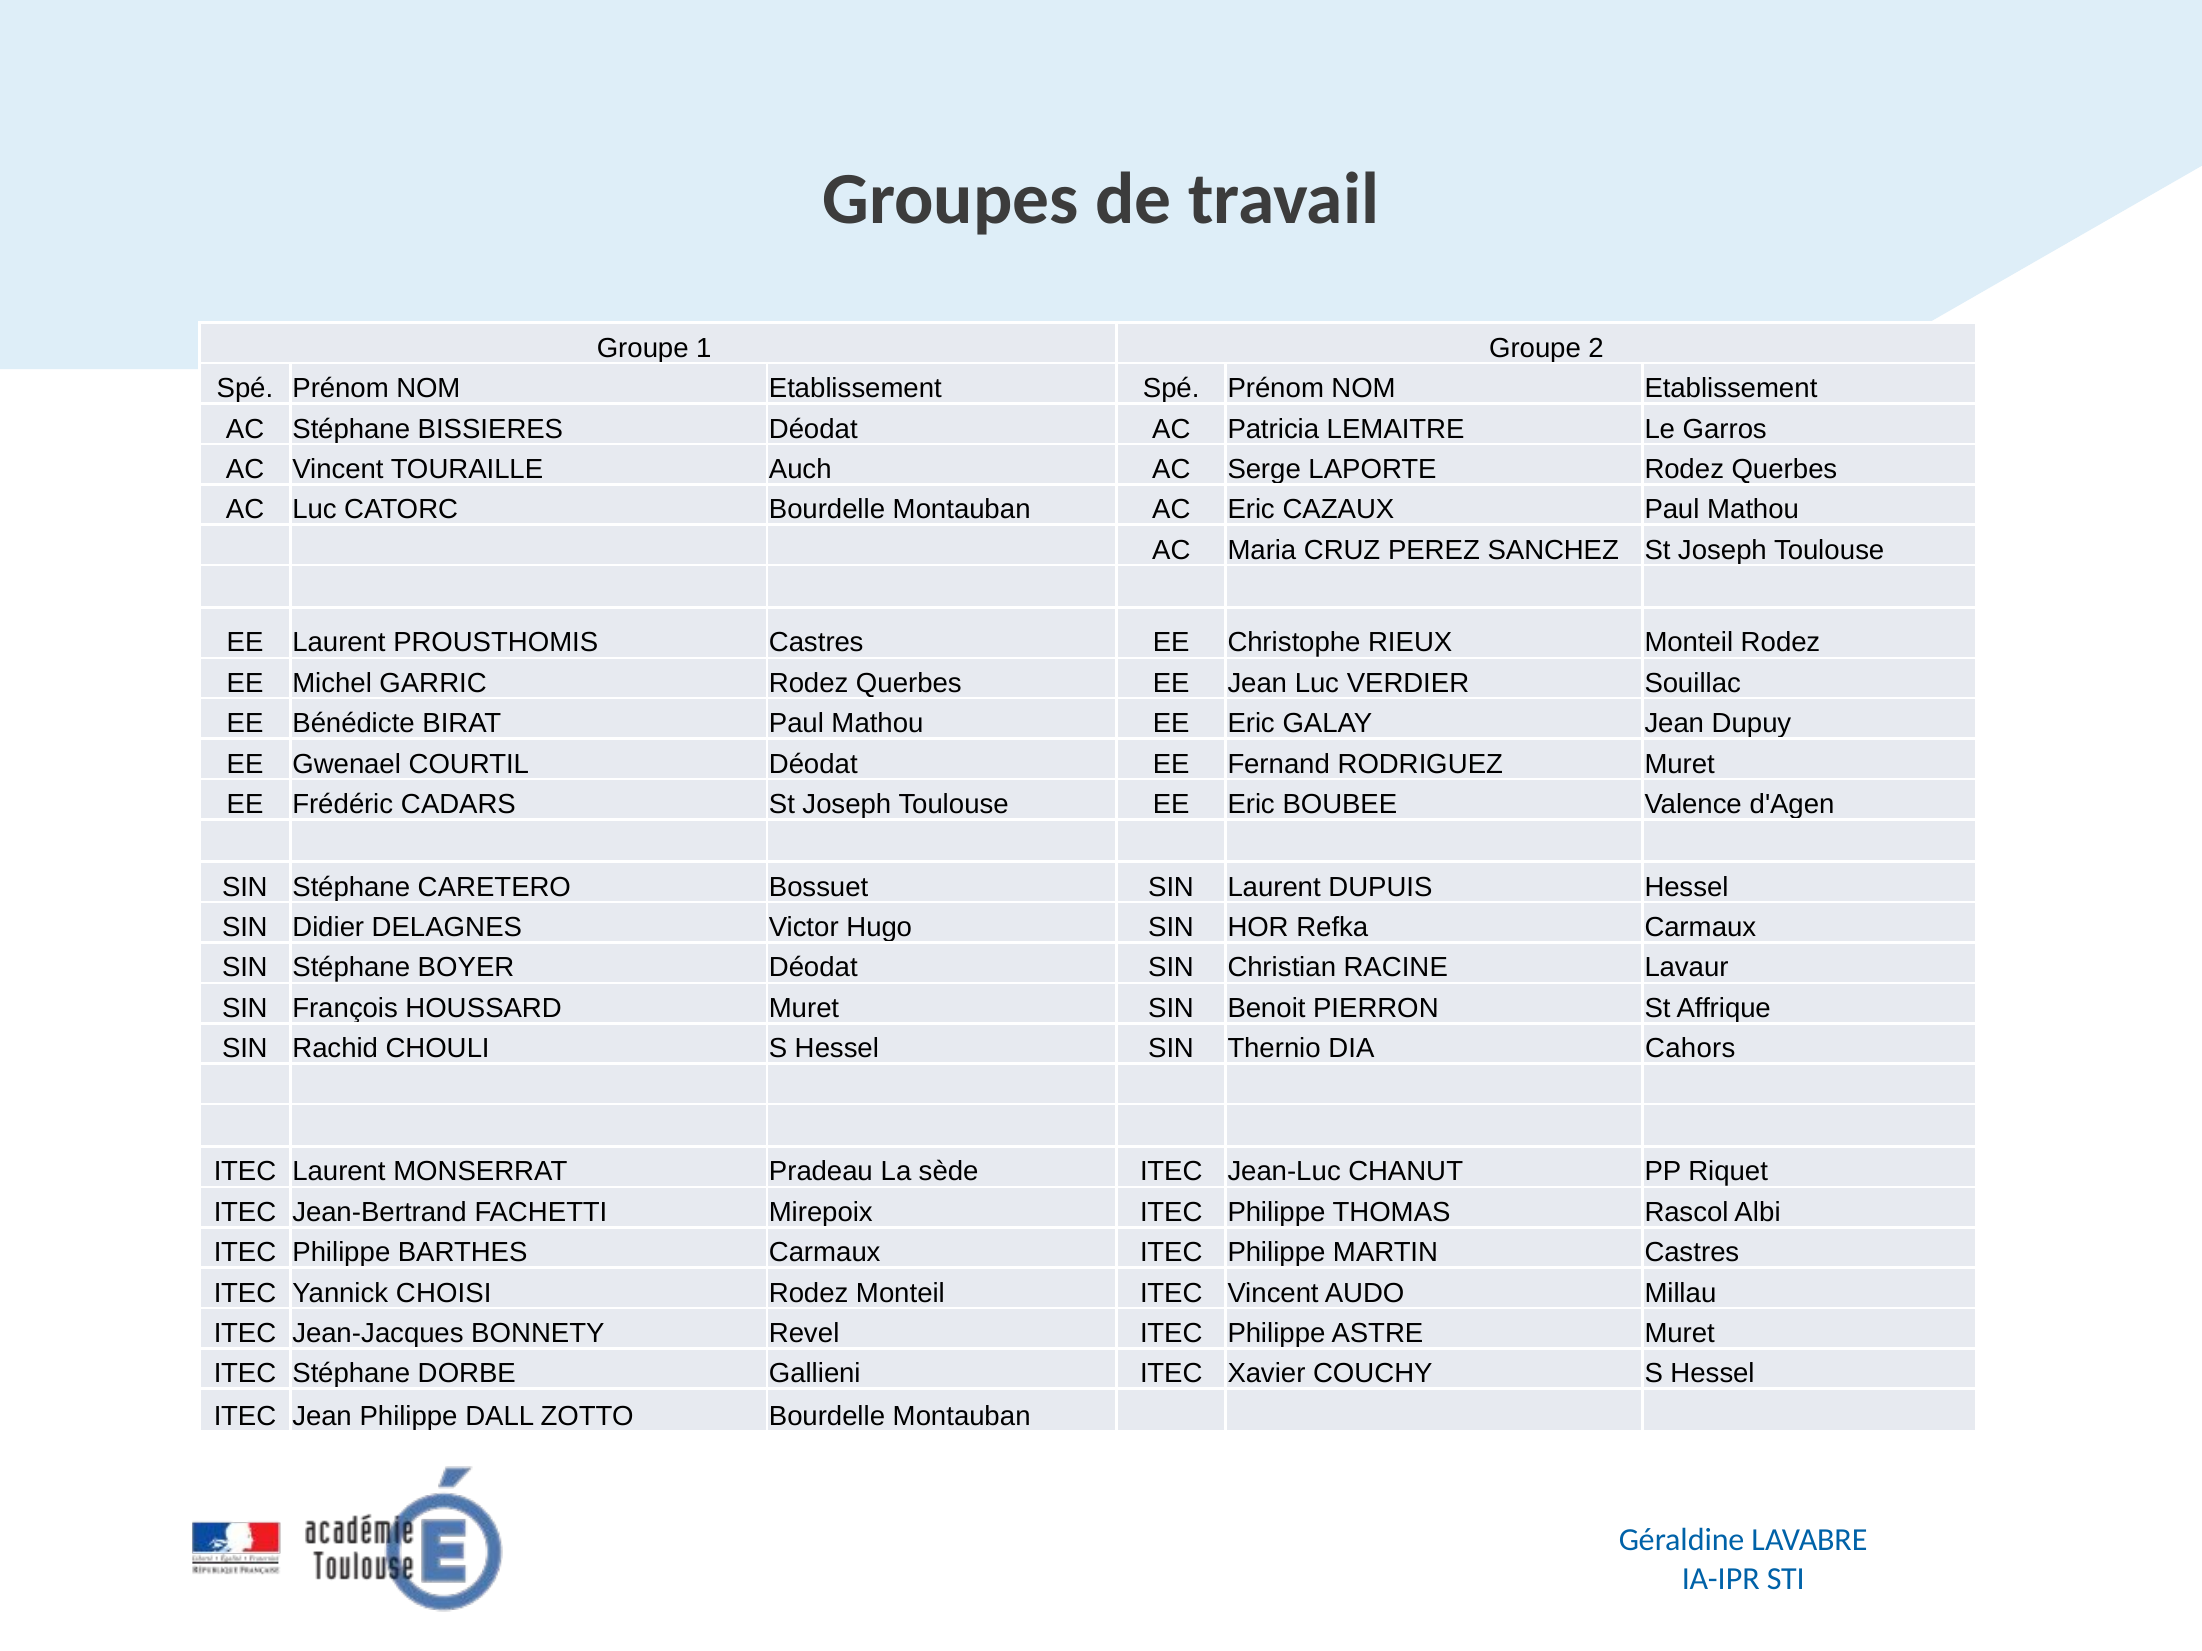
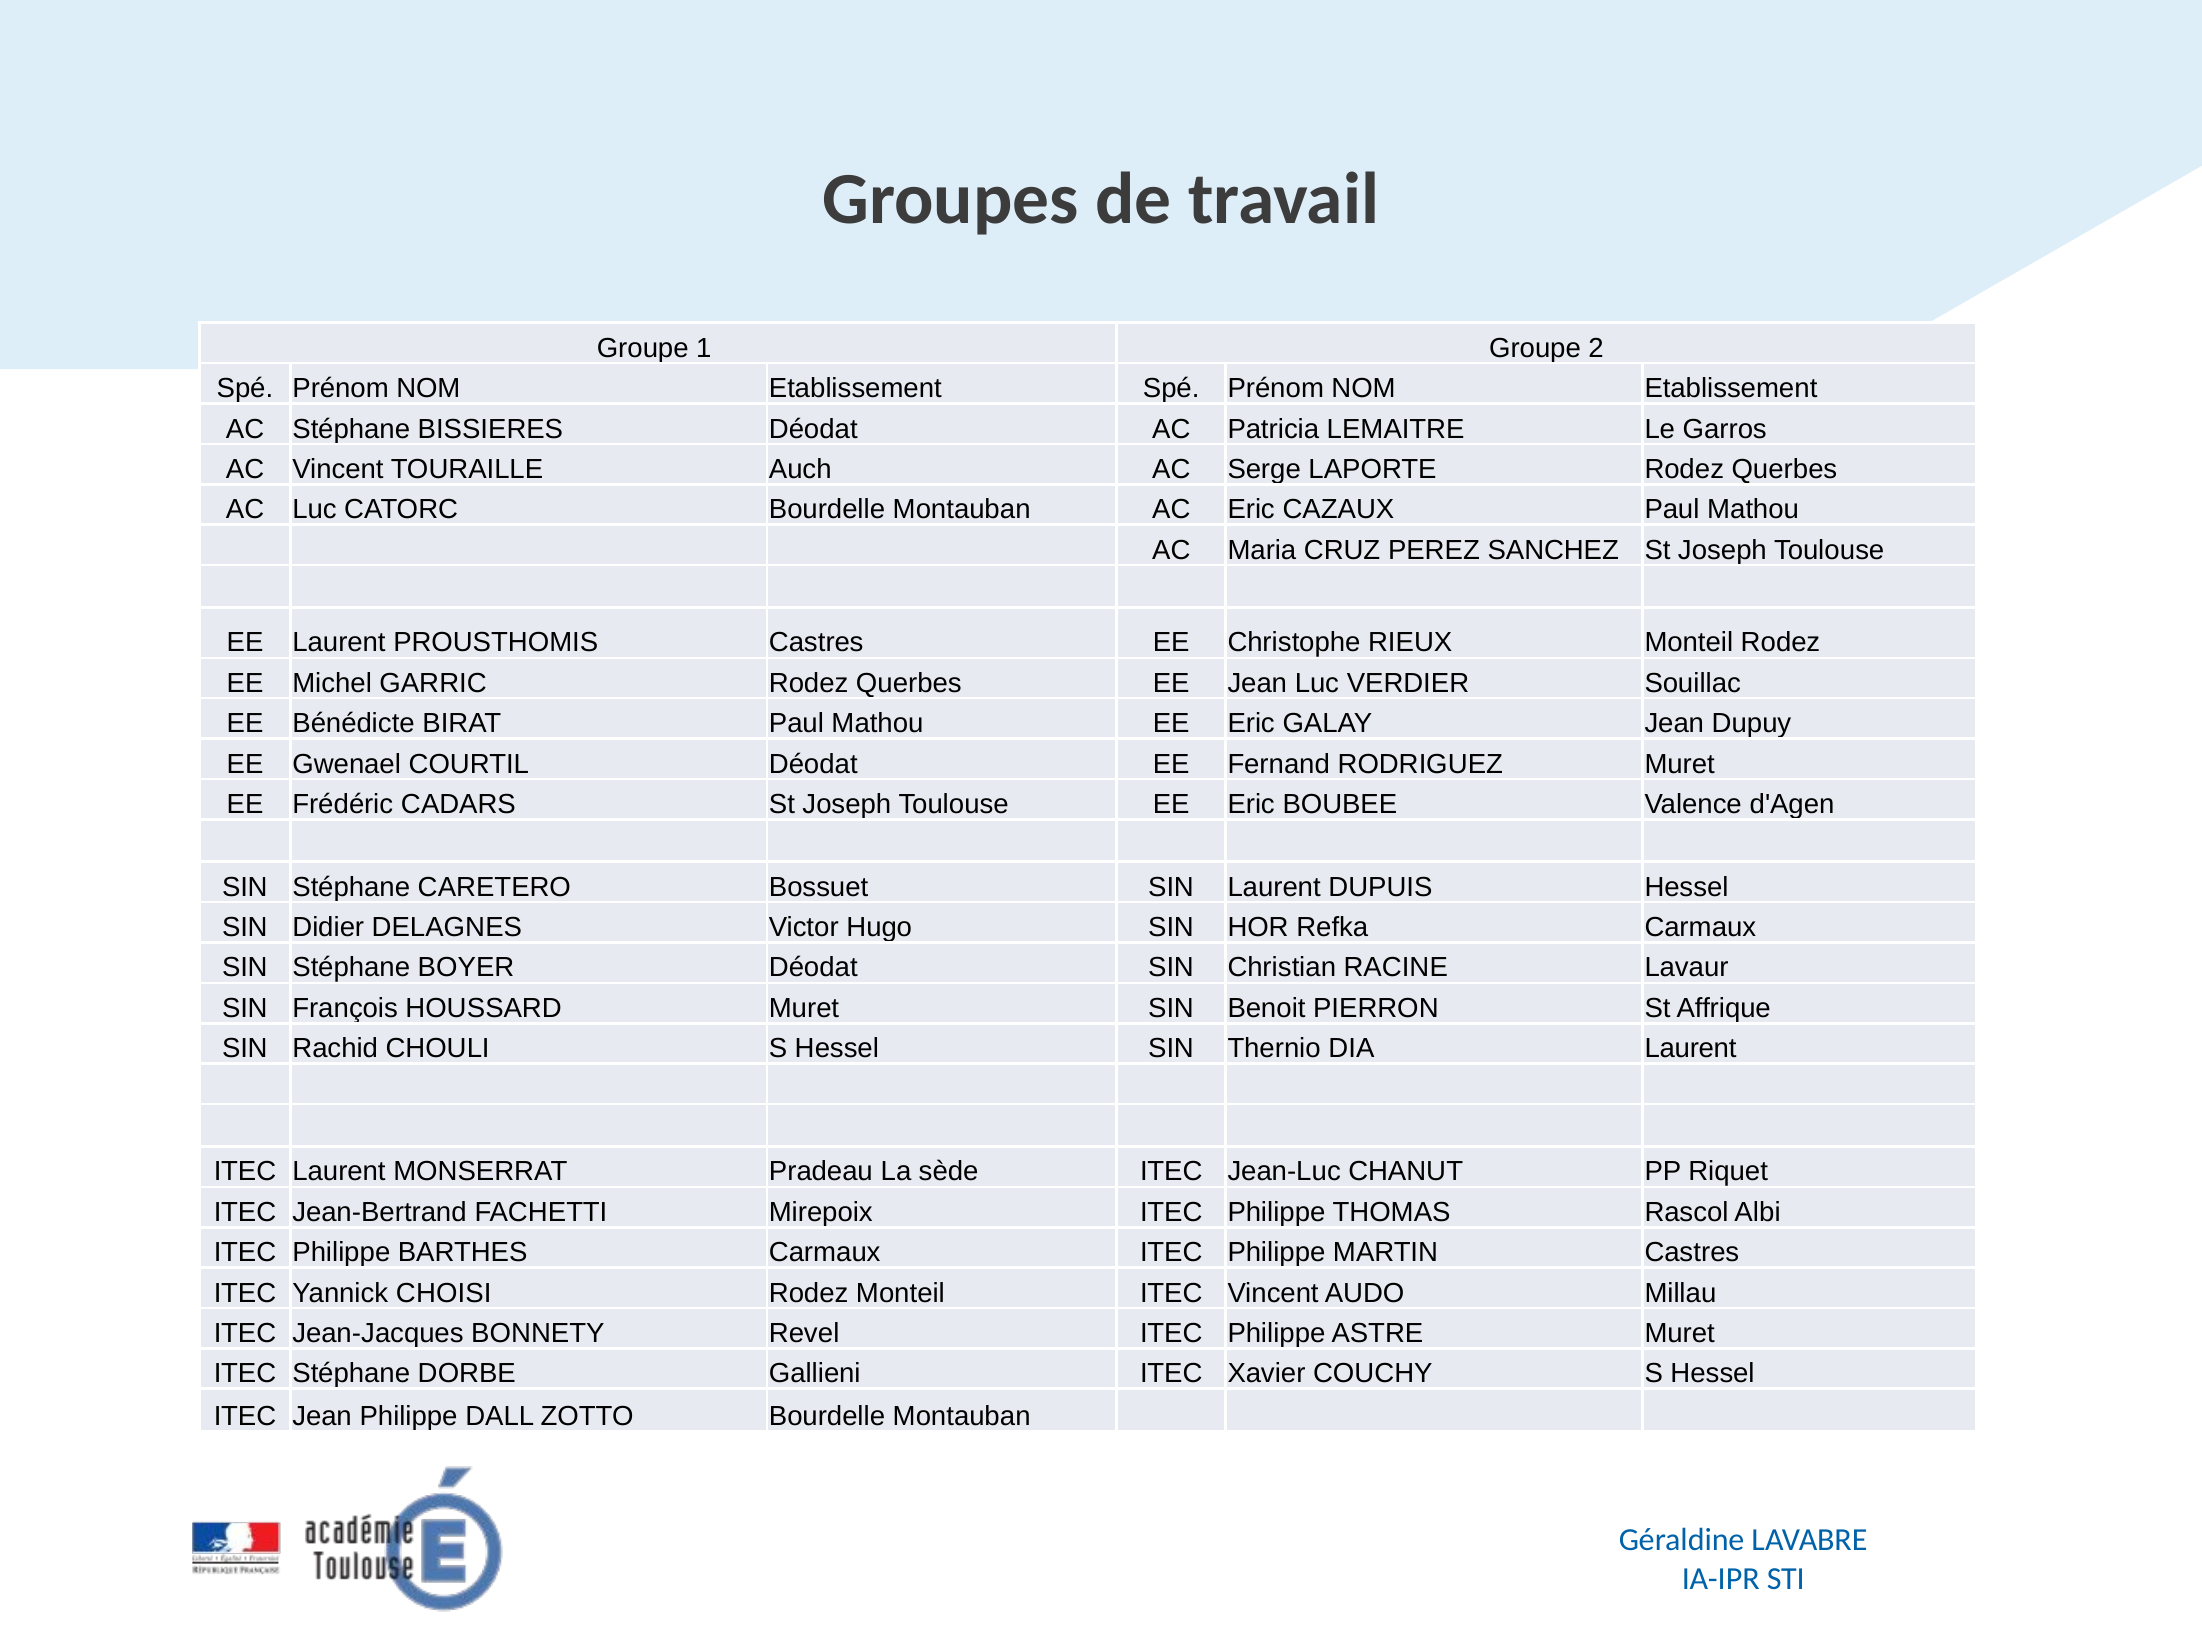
DIA Cahors: Cahors -> Laurent (1690, 1049)
